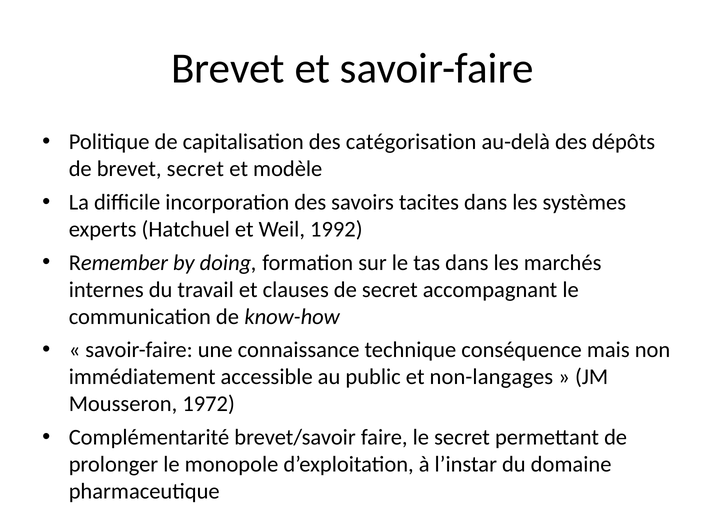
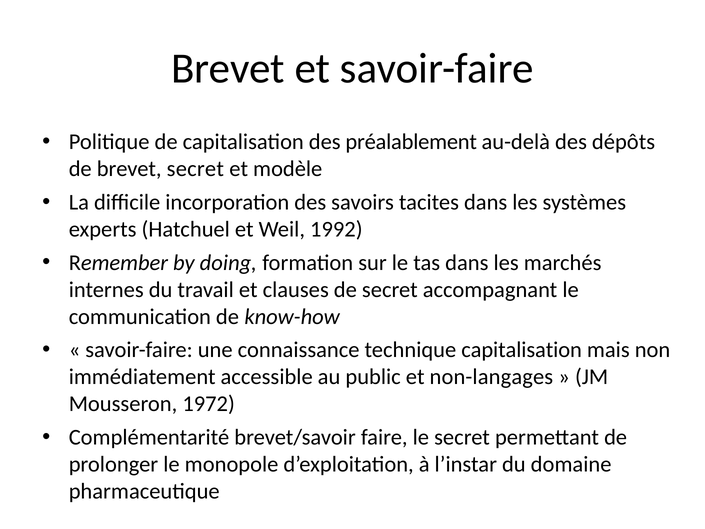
catégorisation: catégorisation -> préalablement (411, 142)
technique conséquence: conséquence -> capitalisation (522, 350)
